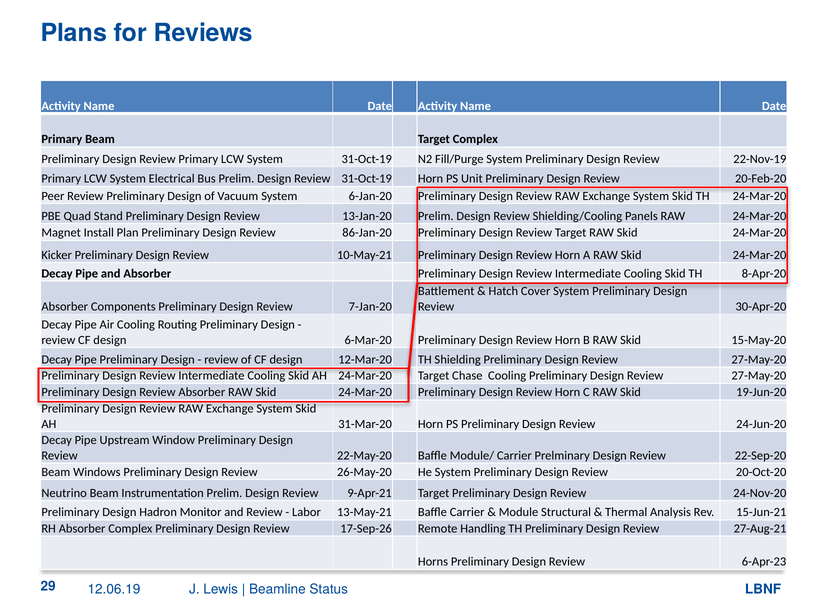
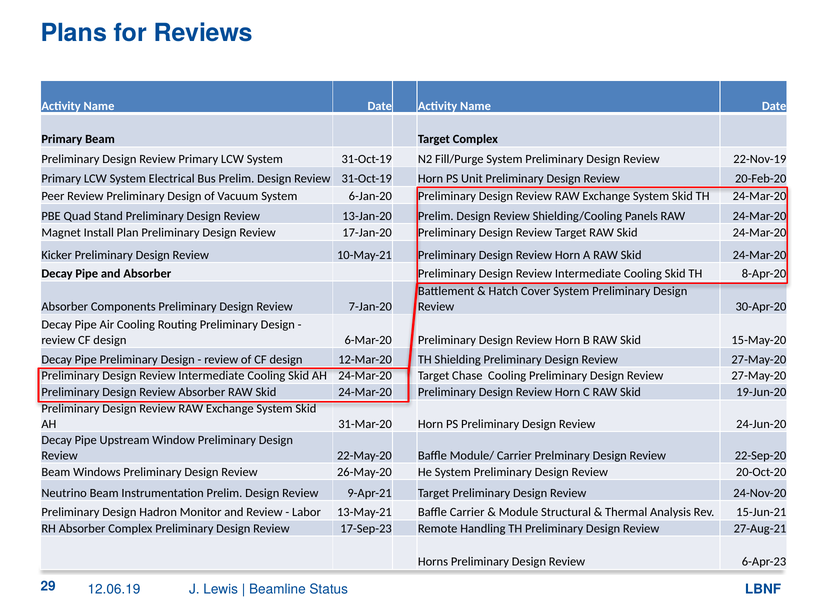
86-Jan-20: 86-Jan-20 -> 17-Jan-20 (367, 233)
17-Sep-26: 17-Sep-26 -> 17-Sep-23 (366, 528)
